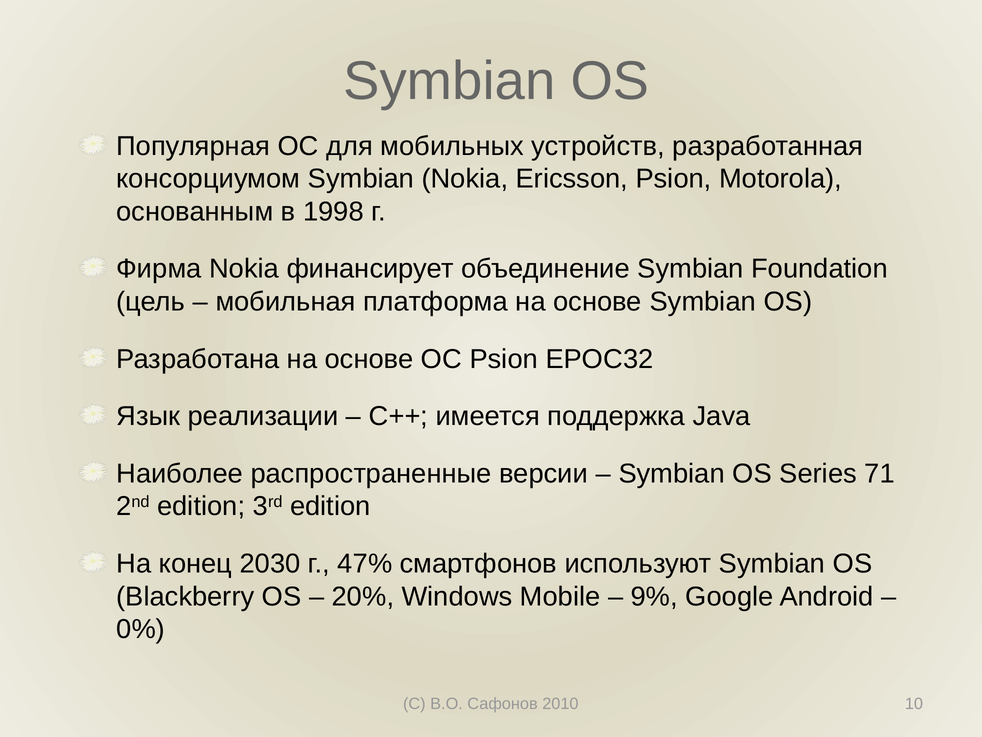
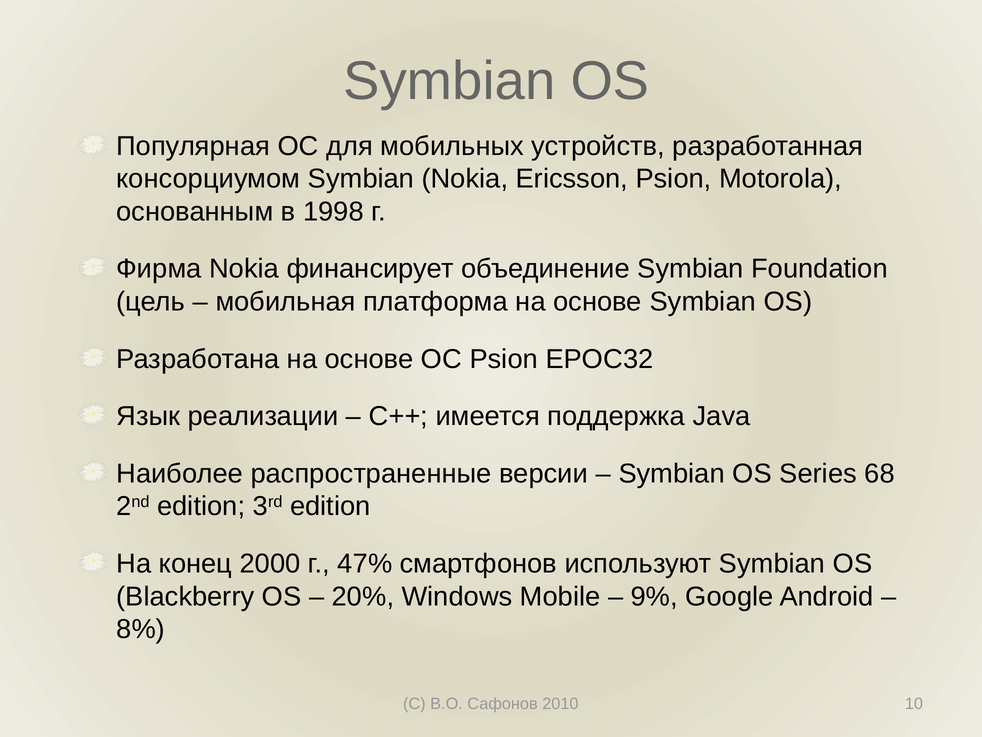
71: 71 -> 68 (880, 473)
2030: 2030 -> 2000 (270, 563)
0%: 0% -> 8% (141, 629)
